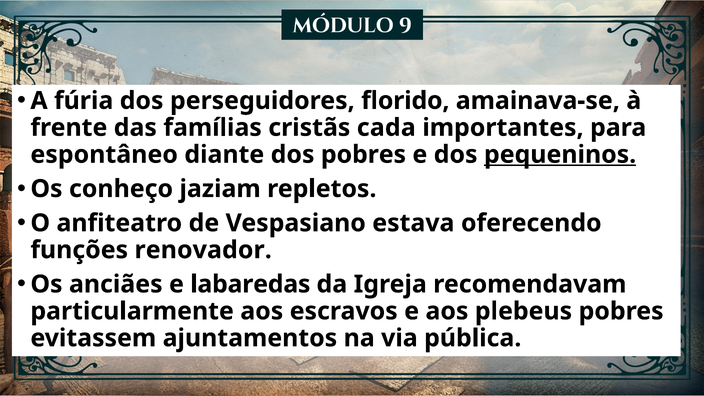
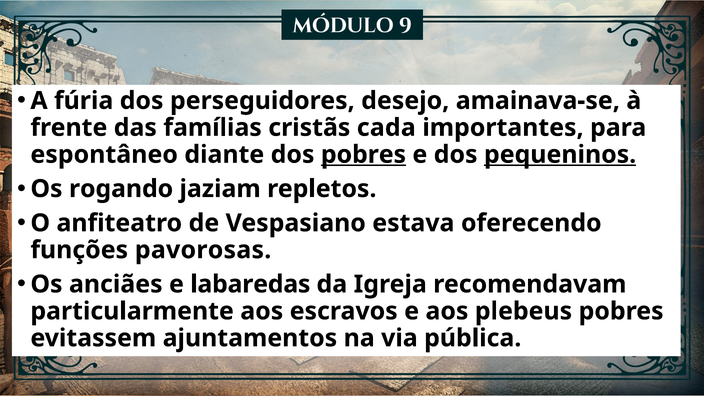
florido: florido -> desejo (405, 101)
pobres underline: none -> present (363, 155)
conheço: conheço -> rogando (121, 189)
renovador: renovador -> pavorosas (203, 250)
